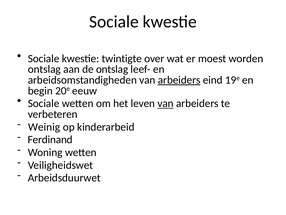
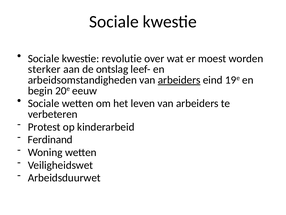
twintigte: twintigte -> revolutie (122, 58)
ontslag: ontslag -> sterker (44, 69)
van underline: present -> none (166, 103)
Weinig: Weinig -> Protest (44, 127)
